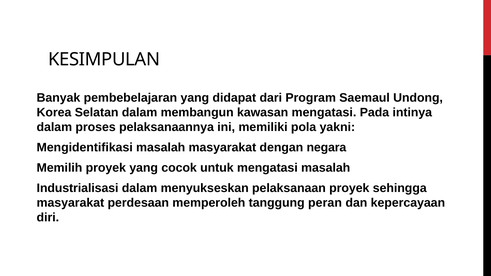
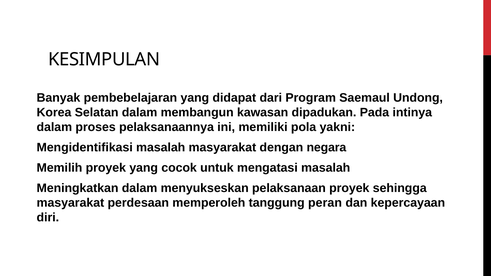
kawasan mengatasi: mengatasi -> dipadukan (324, 113)
Industrialisasi: Industrialisasi -> Meningkatkan (78, 188)
